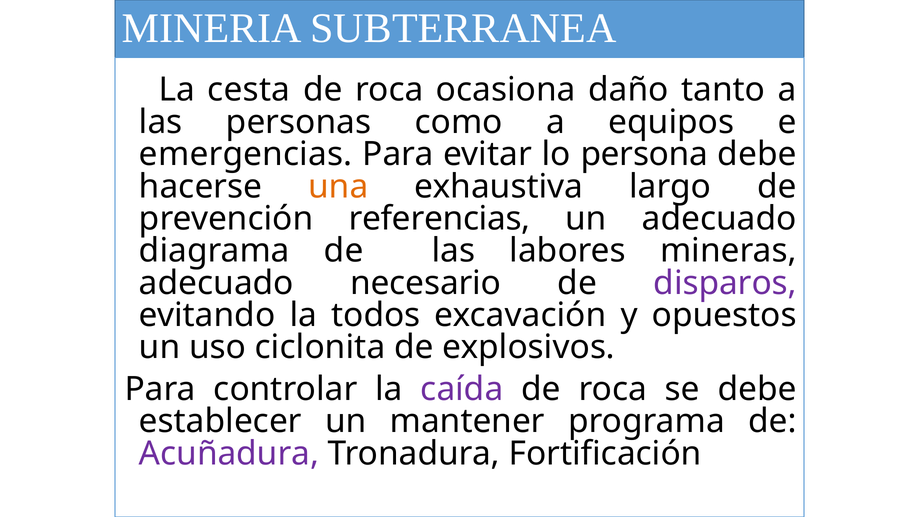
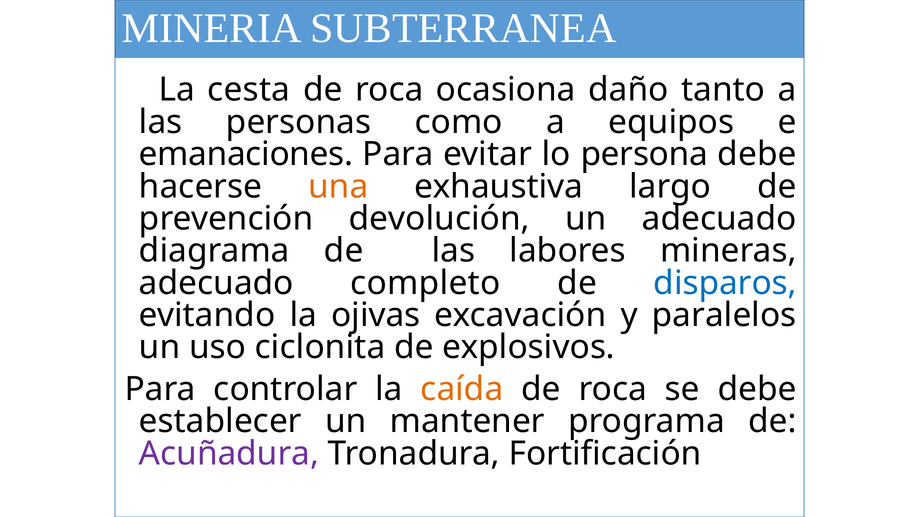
emergencias: emergencias -> emanaciones (246, 154)
referencias: referencias -> devolución (439, 219)
necesario: necesario -> completo (425, 283)
disparos colour: purple -> blue (725, 283)
todos: todos -> ojivas (376, 315)
opuestos: opuestos -> paralelos (724, 315)
caída colour: purple -> orange (462, 389)
